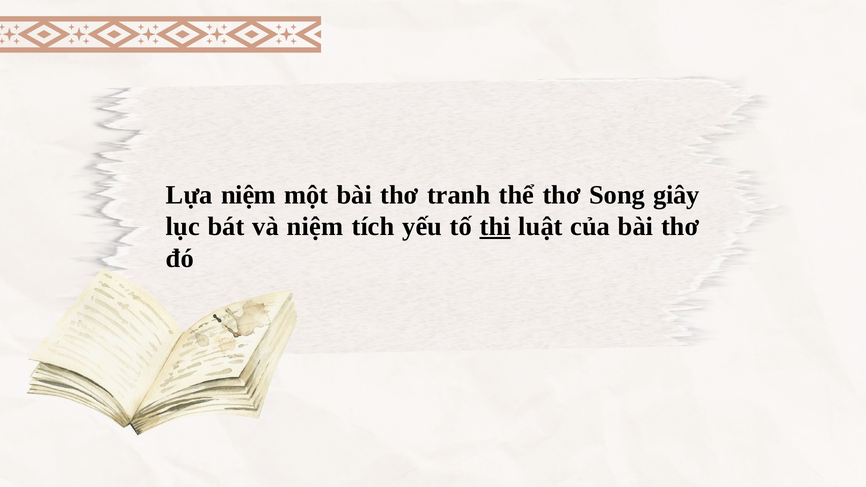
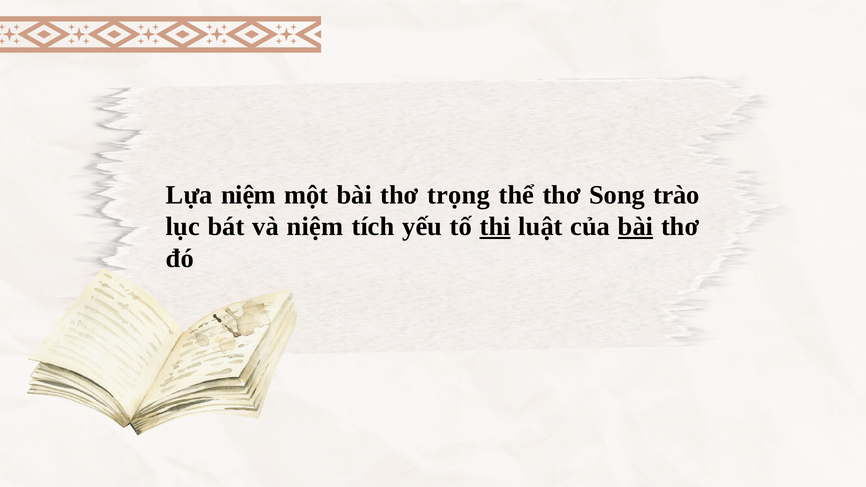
tranh: tranh -> trọng (459, 195)
giây: giây -> trào (677, 195)
bài underline: none -> present (636, 227)
